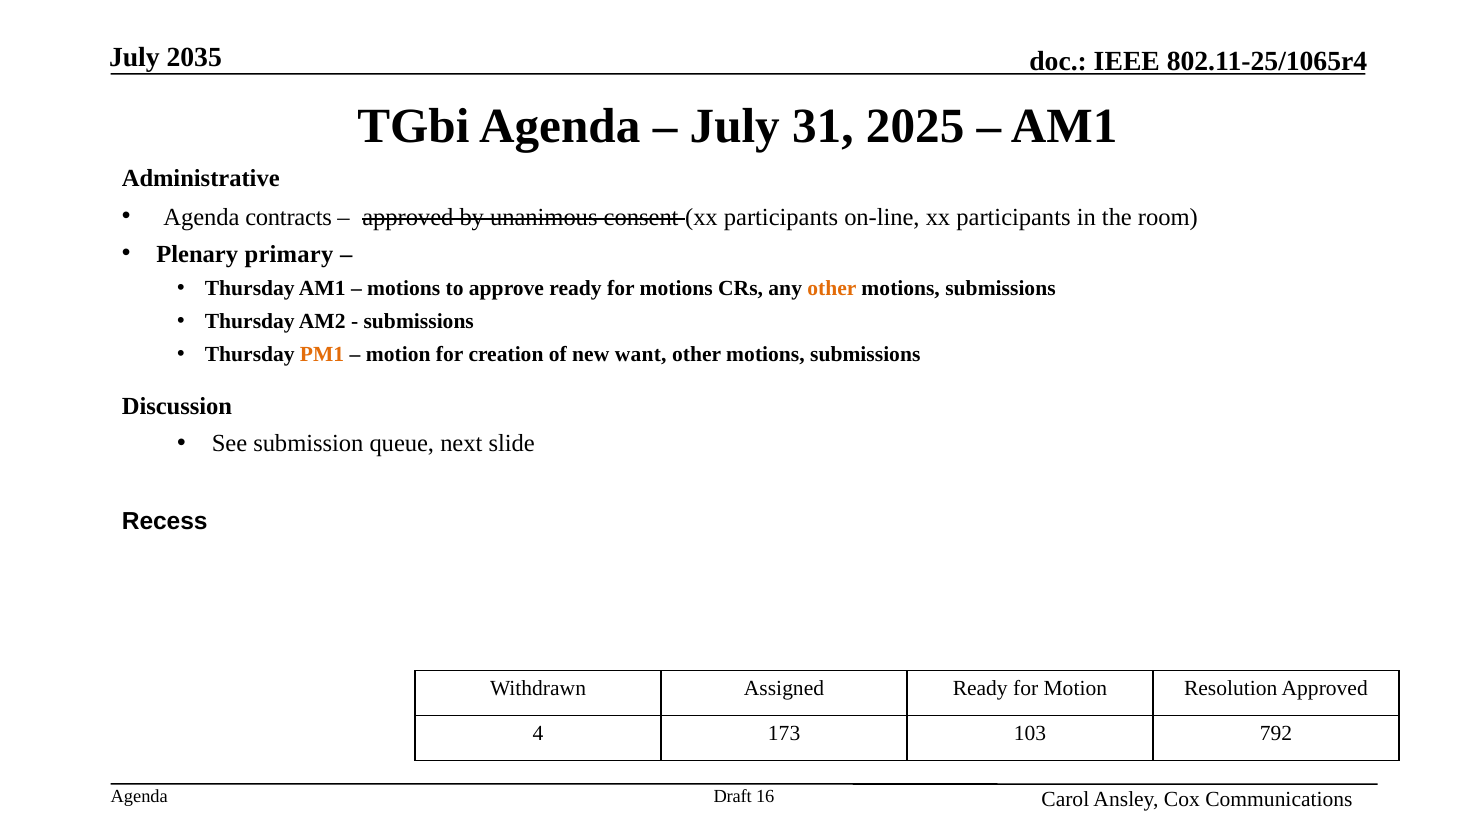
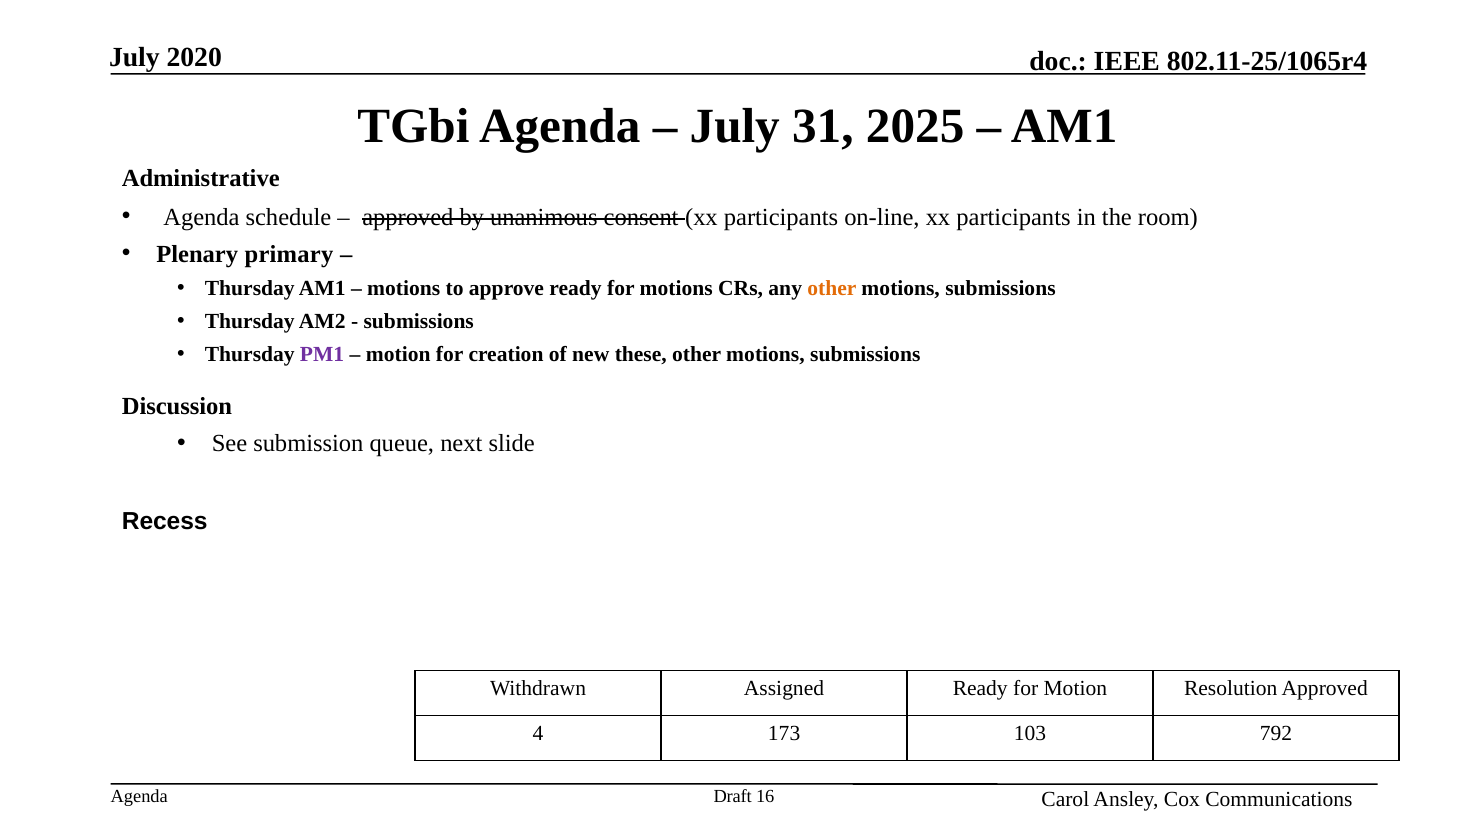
2035: 2035 -> 2020 (194, 58)
contracts: contracts -> schedule (288, 217)
PM1 colour: orange -> purple (322, 354)
want: want -> these (641, 354)
